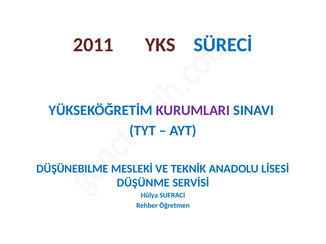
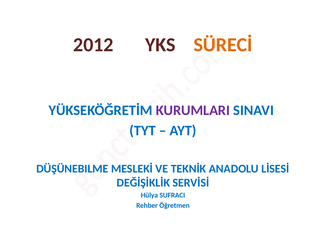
2011: 2011 -> 2012 (93, 45)
SÜRECİ colour: blue -> orange (223, 45)
DÜŞÜNME: DÜŞÜNME -> DEĞİŞİKLİK (143, 183)
